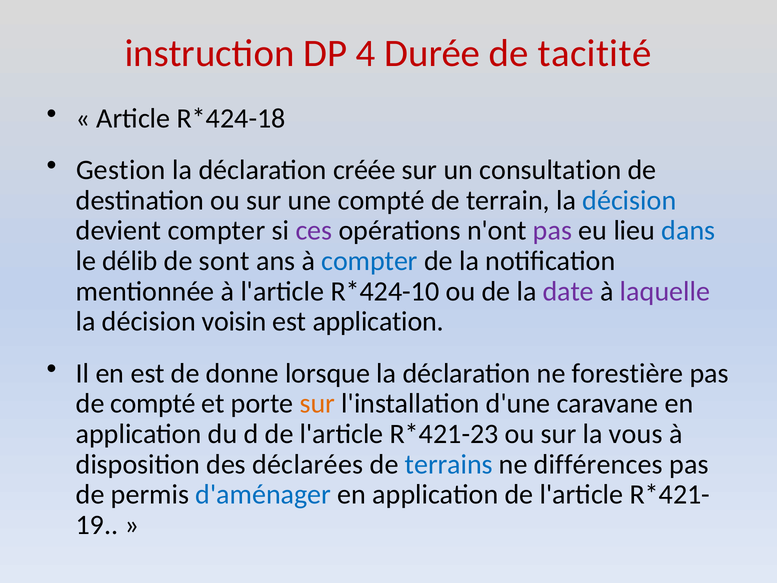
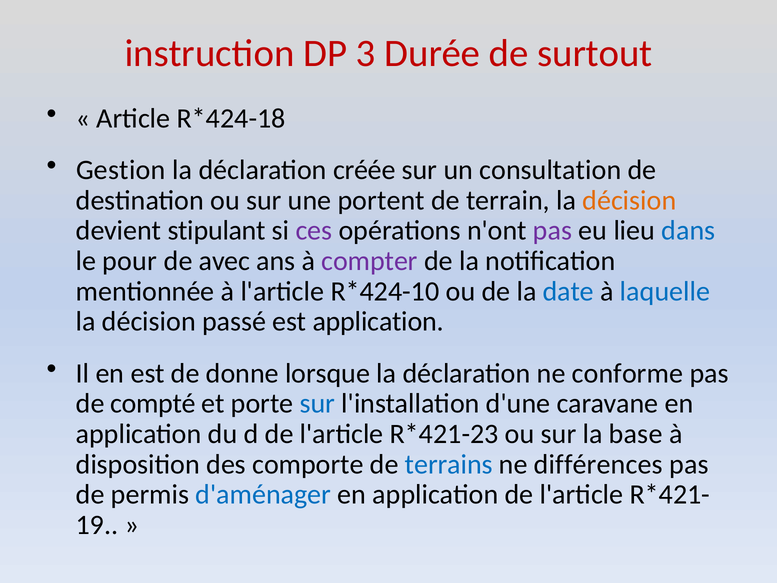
4: 4 -> 3 (366, 53)
tacitité: tacitité -> surtout (595, 53)
une compté: compté -> portent (381, 200)
décision colour: blue -> orange (629, 200)
devient compter: compter -> stipulant (217, 231)
délib: délib -> pour (130, 261)
sont: sont -> avec (224, 261)
compter colour: blue -> purple (370, 261)
date colour: purple -> blue (568, 291)
laquelle colour: purple -> blue (665, 291)
voisin: voisin -> passé (234, 321)
forestière: forestière -> conforme (628, 373)
sur colour: orange -> blue (317, 404)
vous: vous -> base (636, 434)
déclarées: déclarées -> comporte (308, 464)
